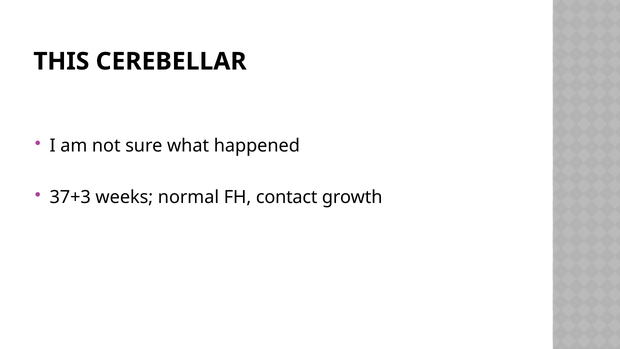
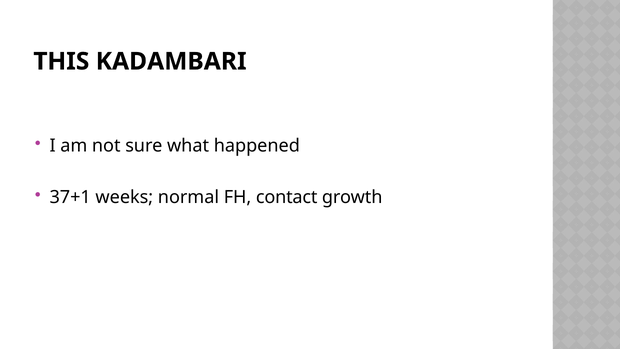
CEREBELLAR: CEREBELLAR -> KADAMBARI (171, 61)
37+3: 37+3 -> 37+1 (70, 197)
